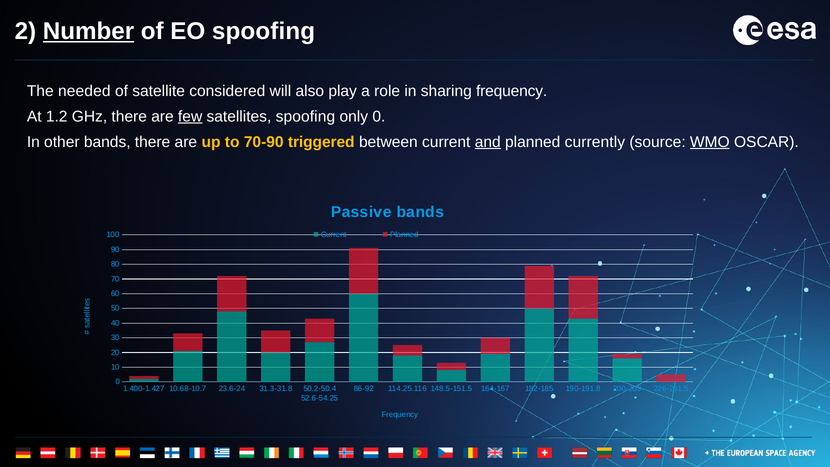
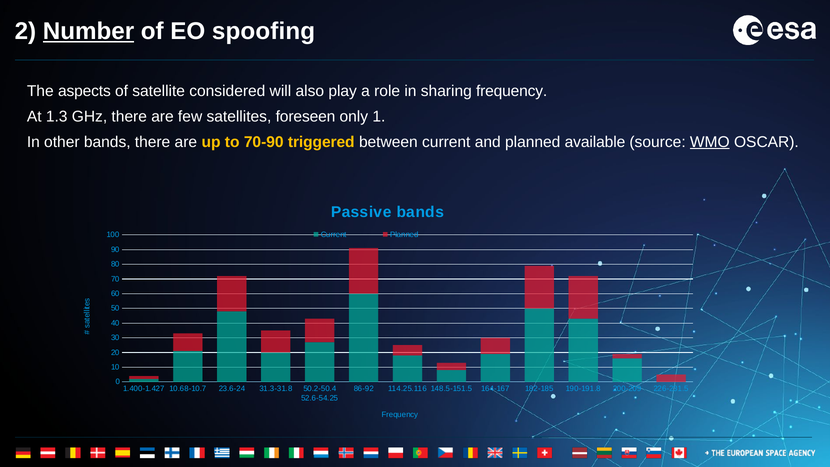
needed: needed -> aspects (84, 91)
1.2: 1.2 -> 1.3 (57, 116)
few underline: present -> none (190, 116)
satellites spoofing: spoofing -> foreseen (306, 116)
only 0: 0 -> 1 (379, 116)
and underline: present -> none (488, 142)
currently: currently -> available (595, 142)
